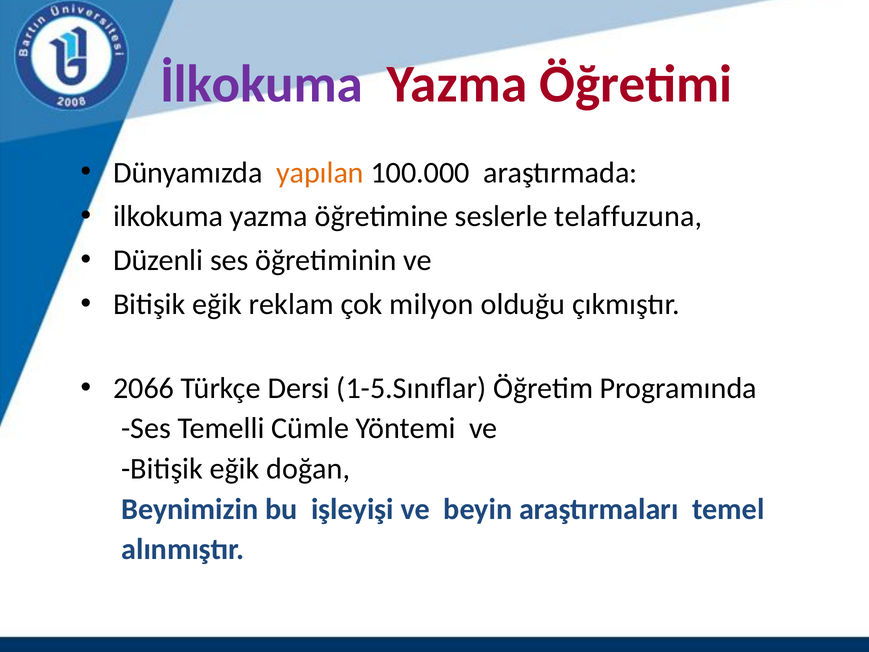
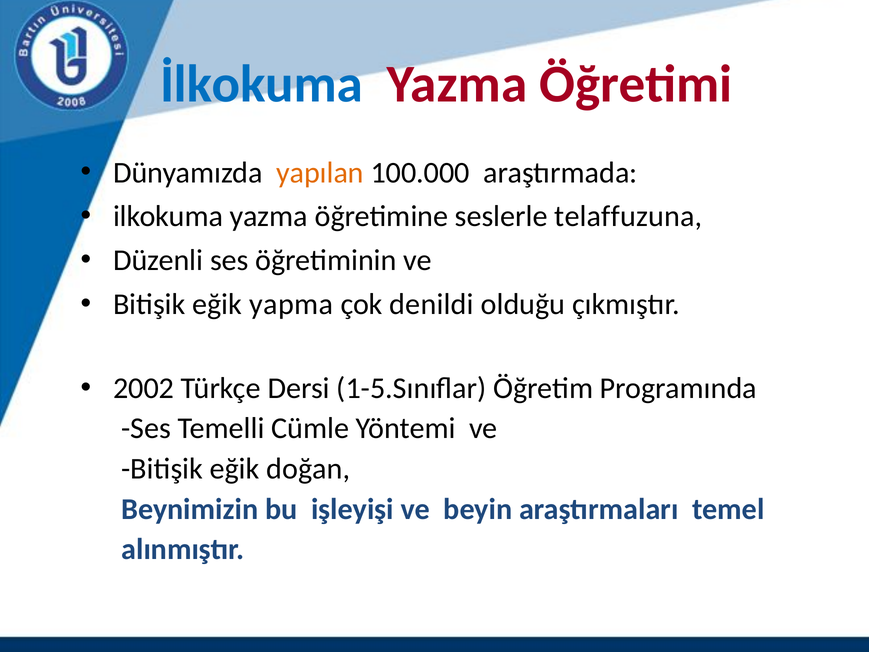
İlkokuma colour: purple -> blue (261, 84)
reklam: reklam -> yapma (291, 304)
milyon: milyon -> denildi (432, 304)
2066: 2066 -> 2002 (144, 388)
